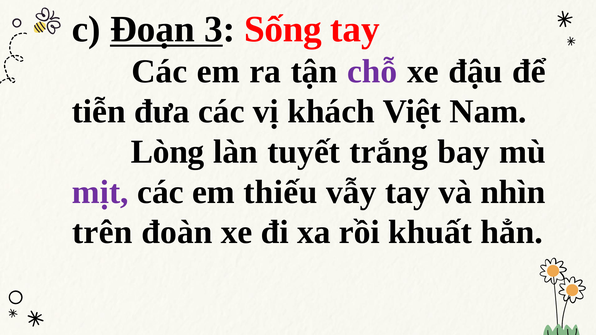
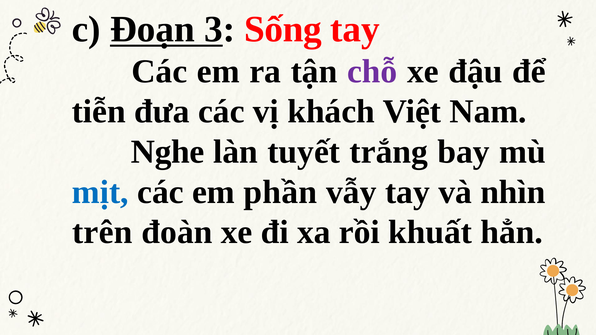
Lòng: Lòng -> Nghe (168, 152)
mịt colour: purple -> blue (100, 192)
thiếu: thiếu -> phần (280, 192)
